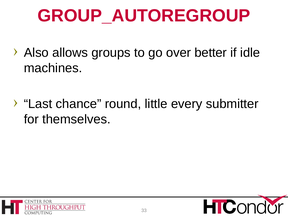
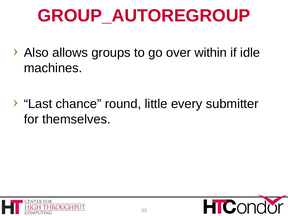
better: better -> within (211, 53)
